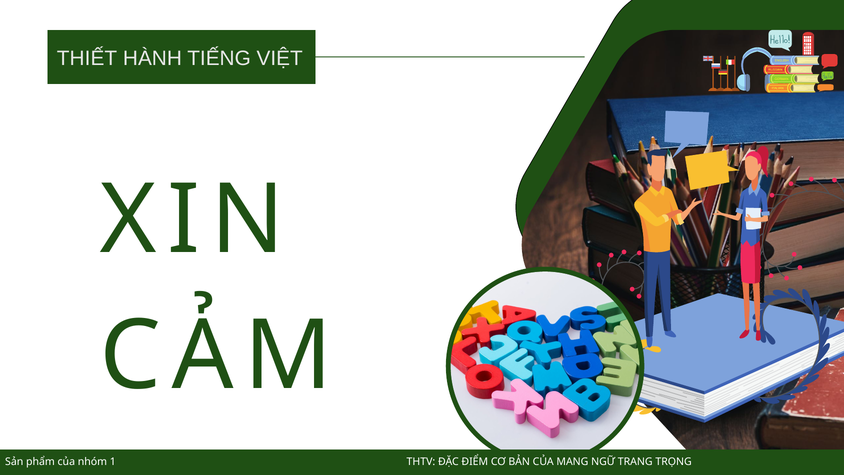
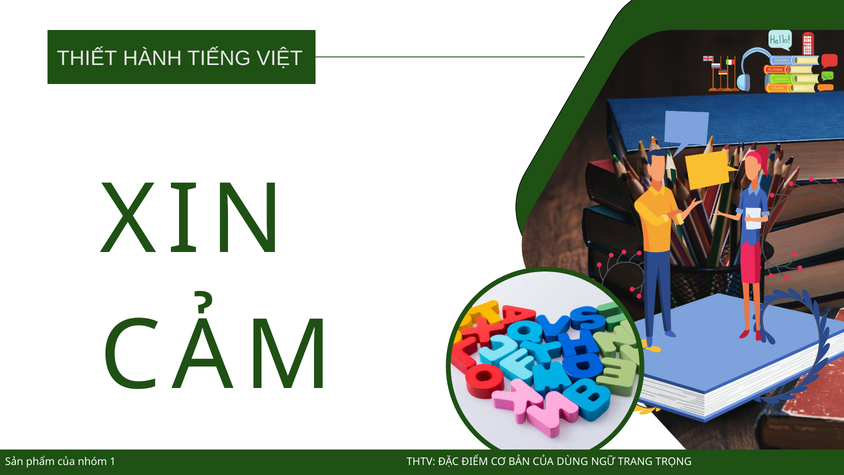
MANG: MANG -> DÙNG (572, 461)
